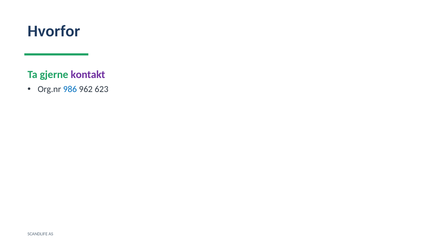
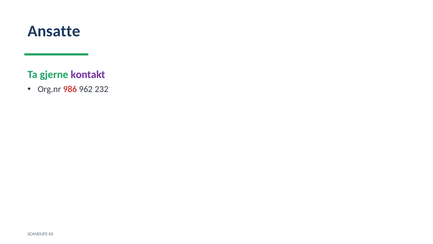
Hvorfor: Hvorfor -> Ansatte (54, 31)
986 colour: blue -> red (70, 89)
623: 623 -> 232 (102, 89)
